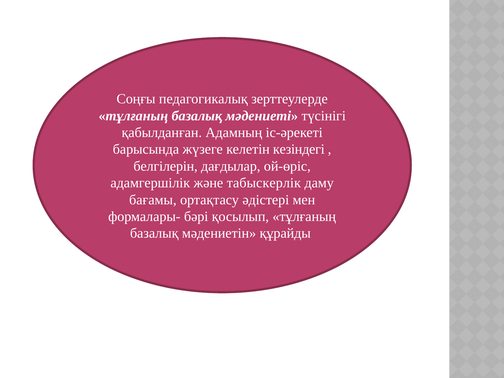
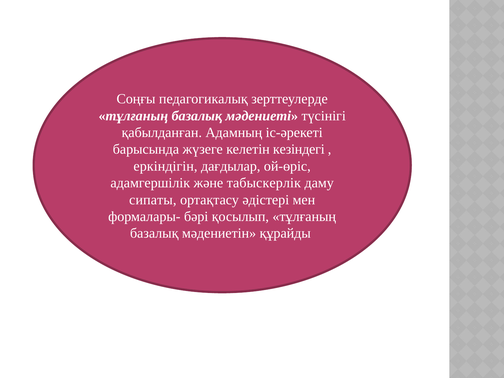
белгілерін: белгілерін -> еркіндігін (165, 166)
бағамы: бағамы -> сипаты (153, 200)
